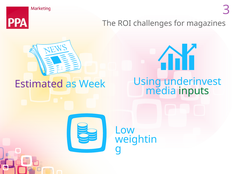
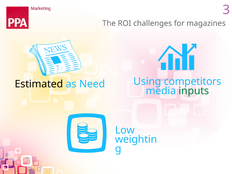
Estimated colour: purple -> black (39, 84)
Week: Week -> Need (92, 84)
underinvest: underinvest -> competitors (193, 82)
